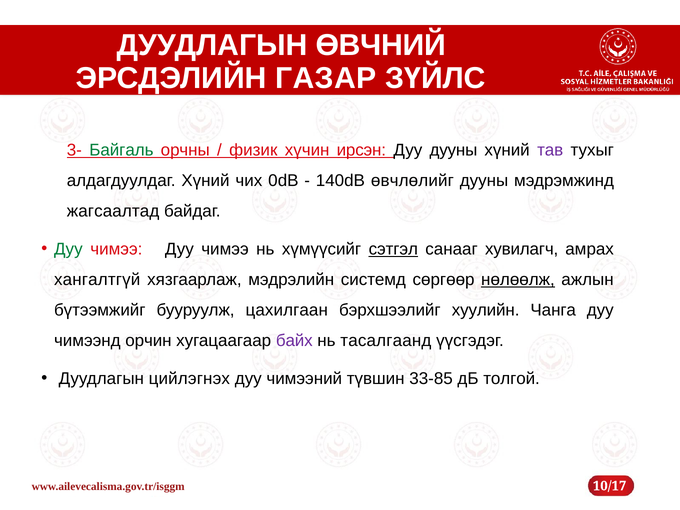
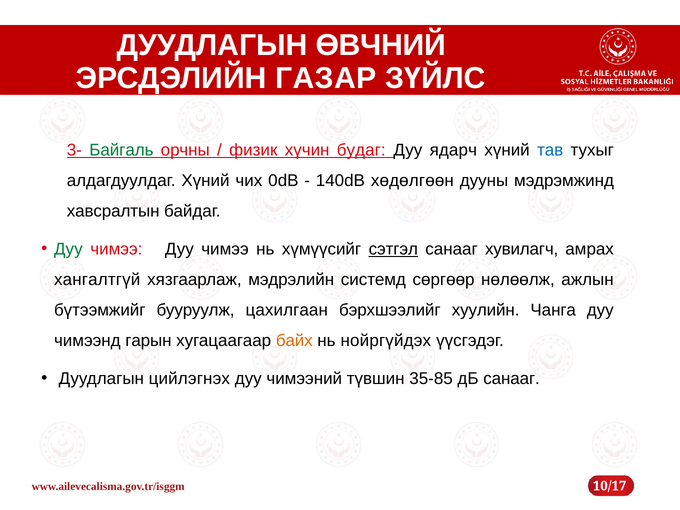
ирсэн: ирсэн -> будаг (361, 150)
Дуу дууны: дууны -> ядарч (453, 150)
тав colour: purple -> blue (550, 150)
өвчлөлийг: өвчлөлийг -> хөдөлгөөн (412, 181)
жагсаалтад: жагсаалтад -> хавсралтын (113, 211)
нөлөөлж underline: present -> none (518, 280)
орчин: орчин -> гарын (148, 341)
байх colour: purple -> orange (294, 341)
тасалгаанд: тасалгаанд -> нойргүйдэх (386, 341)
33-85: 33-85 -> 35-85 (431, 378)
дБ толгой: толгой -> санааг (512, 378)
